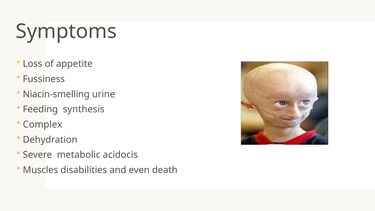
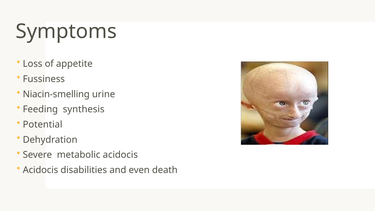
Complex: Complex -> Potential (43, 124)
Muscles: Muscles -> Acidocis (40, 170)
